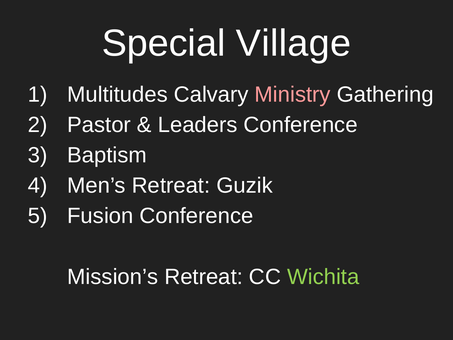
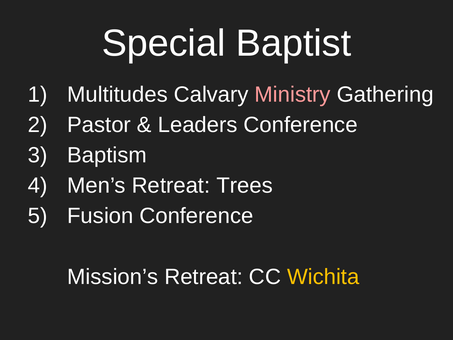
Village: Village -> Baptist (294, 43)
Guzik: Guzik -> Trees (245, 185)
Wichita colour: light green -> yellow (323, 277)
